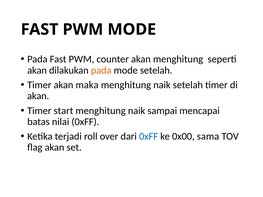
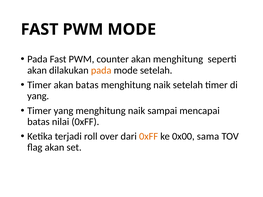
akan maka: maka -> batas (87, 85)
akan: akan -> yang (38, 96)
Timer start: start -> yang (63, 111)
0xFF colour: blue -> orange (149, 137)
